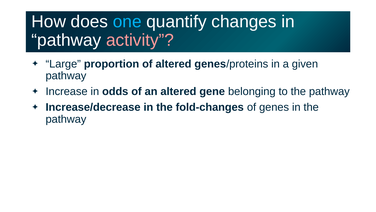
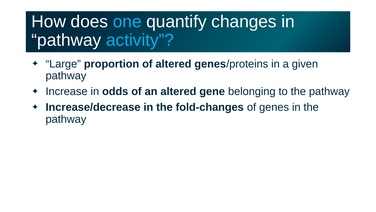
activity colour: pink -> light blue (140, 40)
